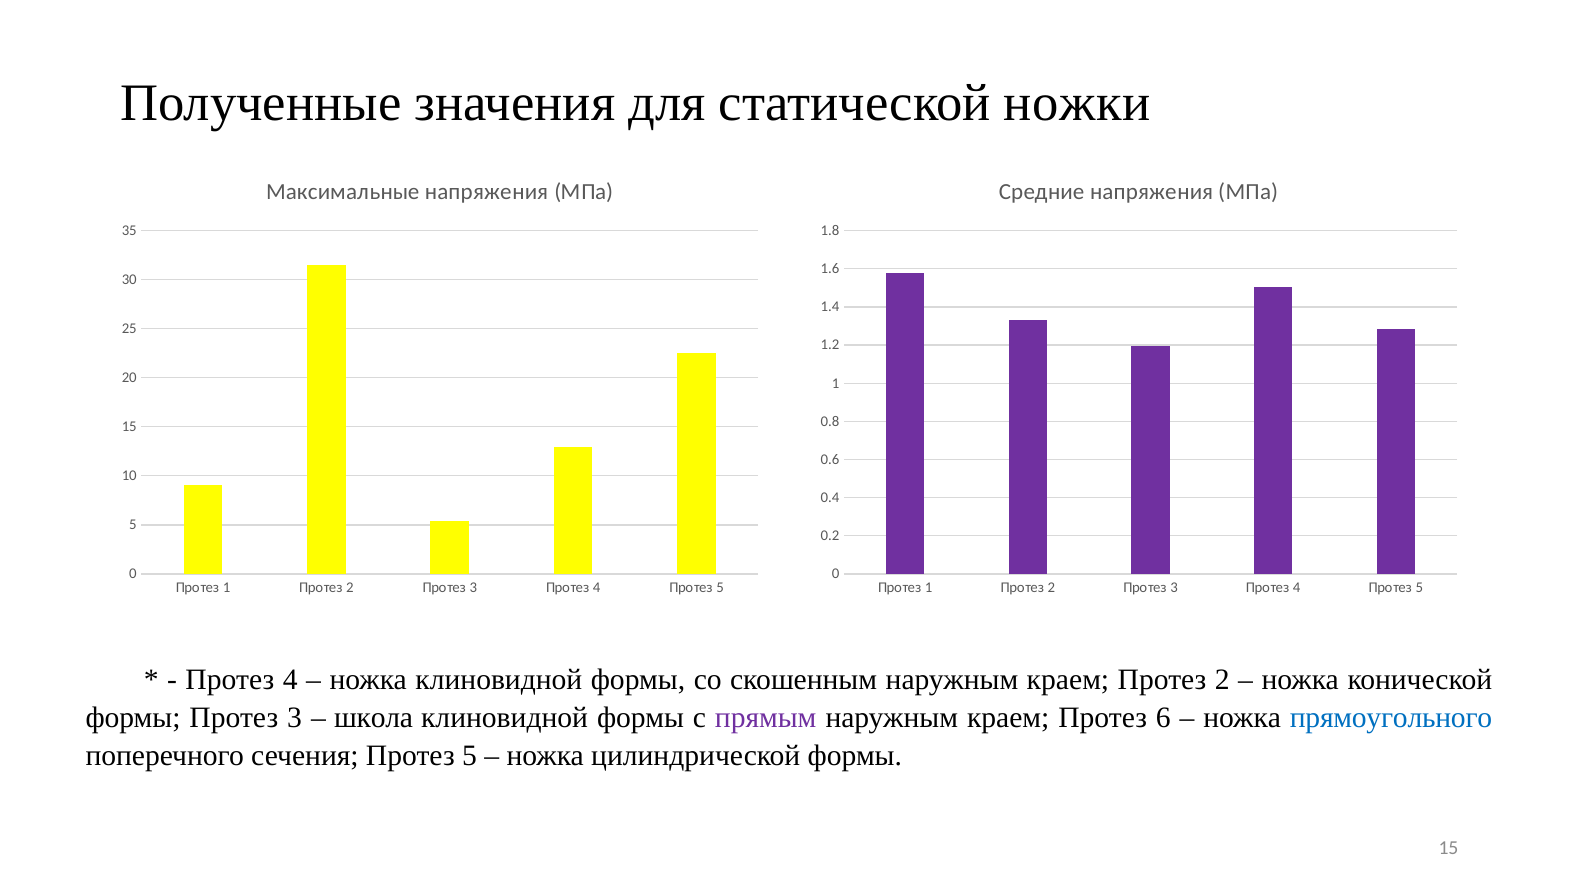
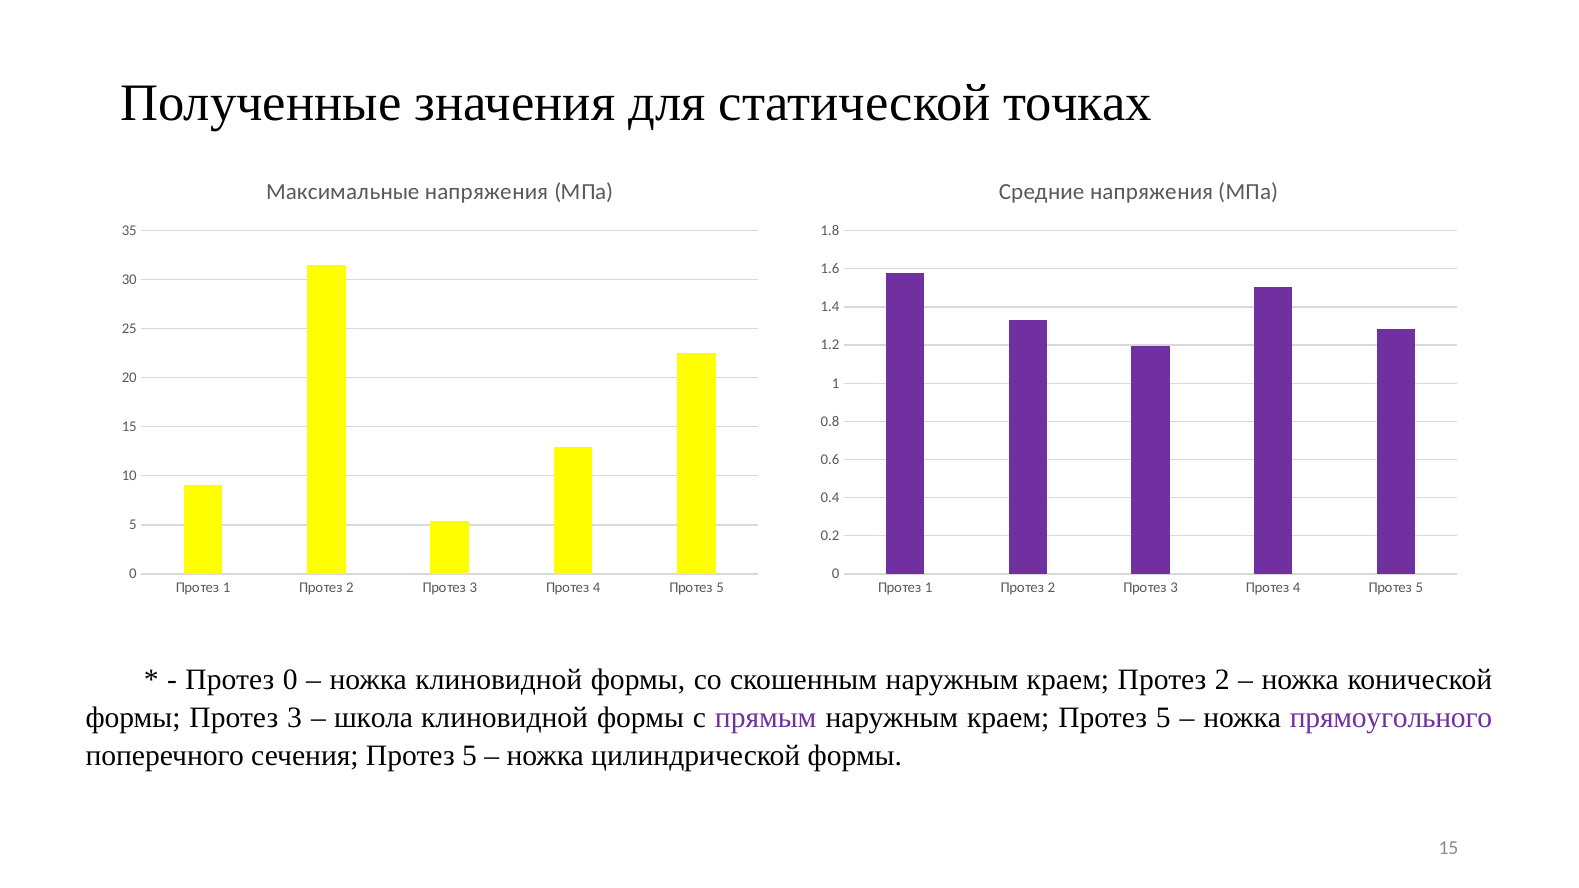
ножки: ножки -> точках (1078, 103)
4: 4 -> 0 (290, 680)
краем Протез 6: 6 -> 5 (1163, 718)
прямоугольного colour: blue -> purple (1391, 718)
